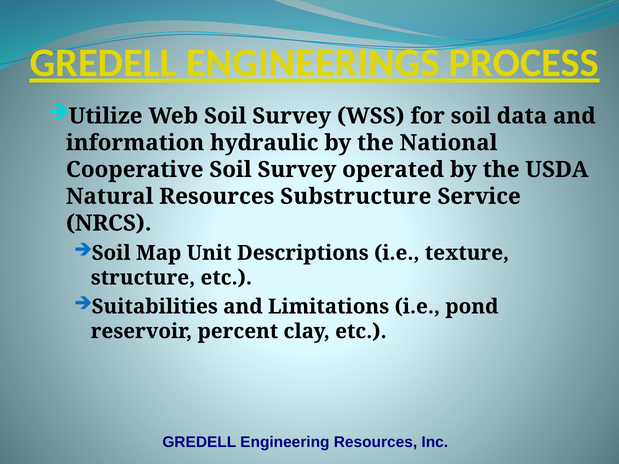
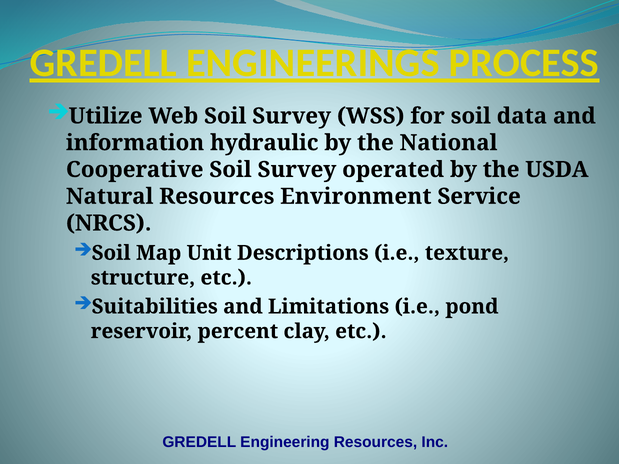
Substructure: Substructure -> Environment (356, 197)
